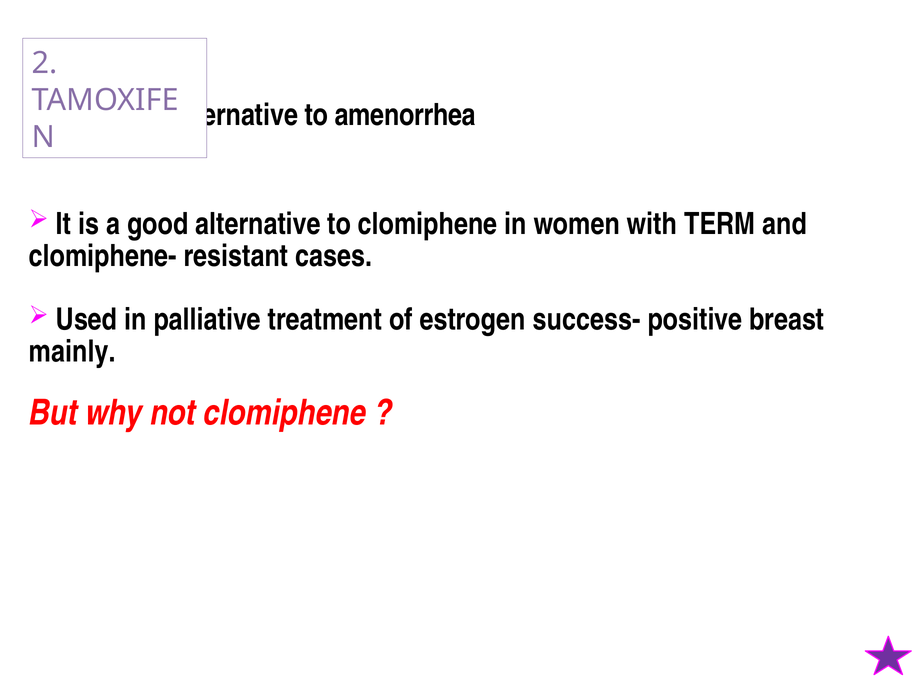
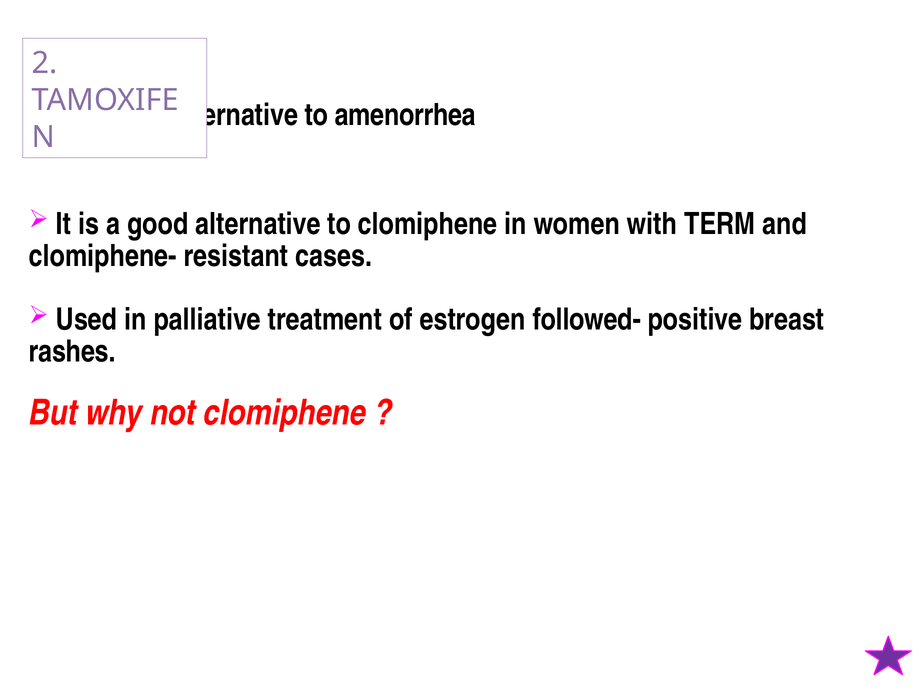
success-: success- -> followed- (587, 319)
mainly: mainly -> rashes (72, 351)
